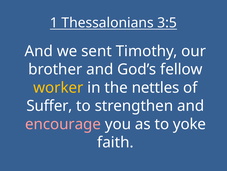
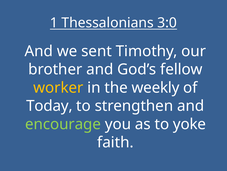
3:5: 3:5 -> 3:0 (167, 23)
nettles: nettles -> weekly (156, 87)
Suffer: Suffer -> Today (49, 105)
encourage colour: pink -> light green (63, 124)
